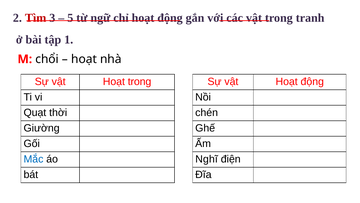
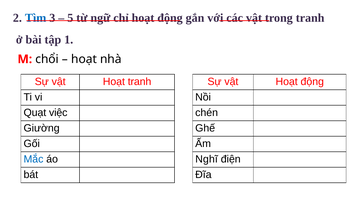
Tìm colour: red -> blue (36, 18)
Hoạt trong: trong -> tranh (140, 81)
thời: thời -> việc (58, 112)
